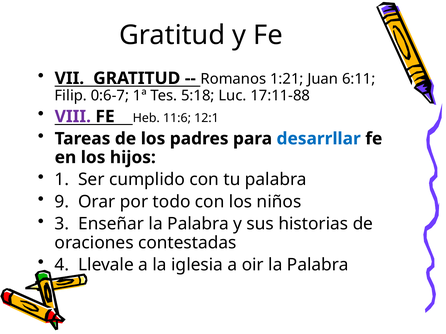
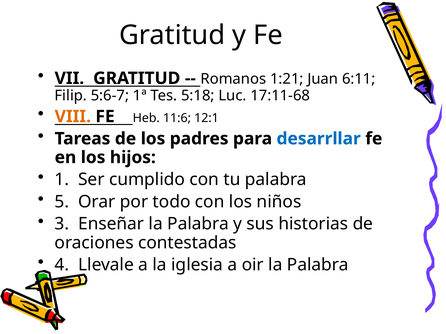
0:6-7: 0:6-7 -> 5:6-7 (110, 96)
17:11-88: 17:11-88 -> 17:11-68 (280, 96)
VIII colour: purple -> orange (73, 117)
9: 9 -> 5 (62, 202)
